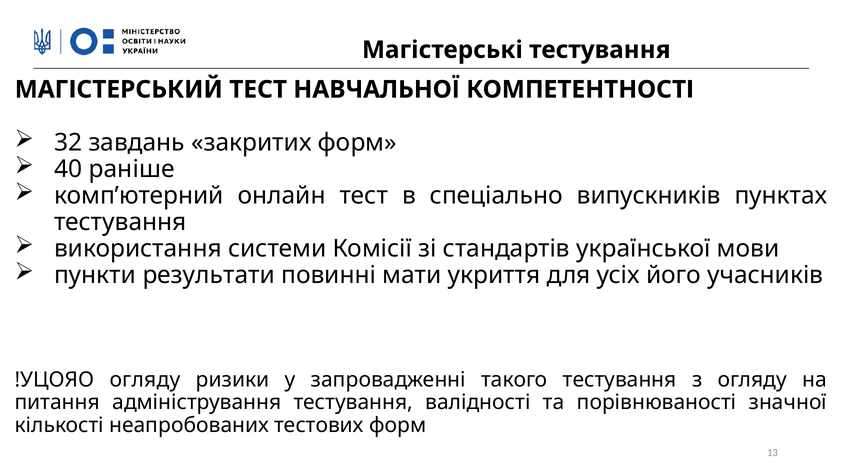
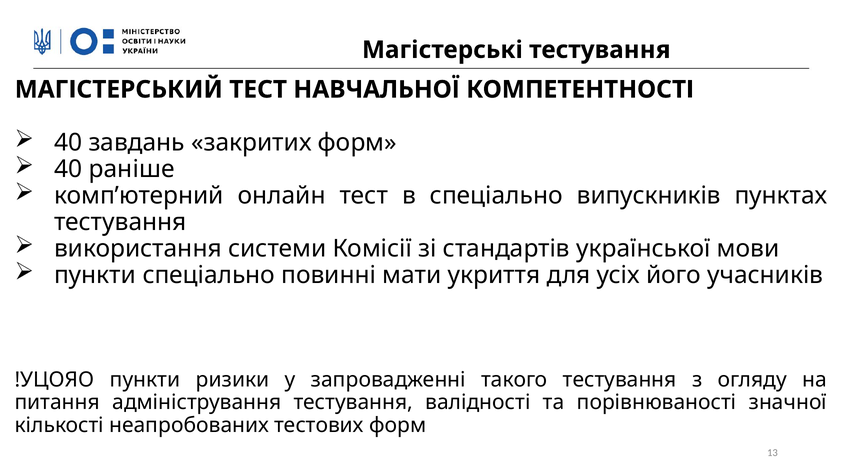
32: 32 -> 40 (68, 143)
пункти результати: результати -> спеціально (209, 275)
!УЦОЯО огляду: огляду -> пункти (145, 379)
